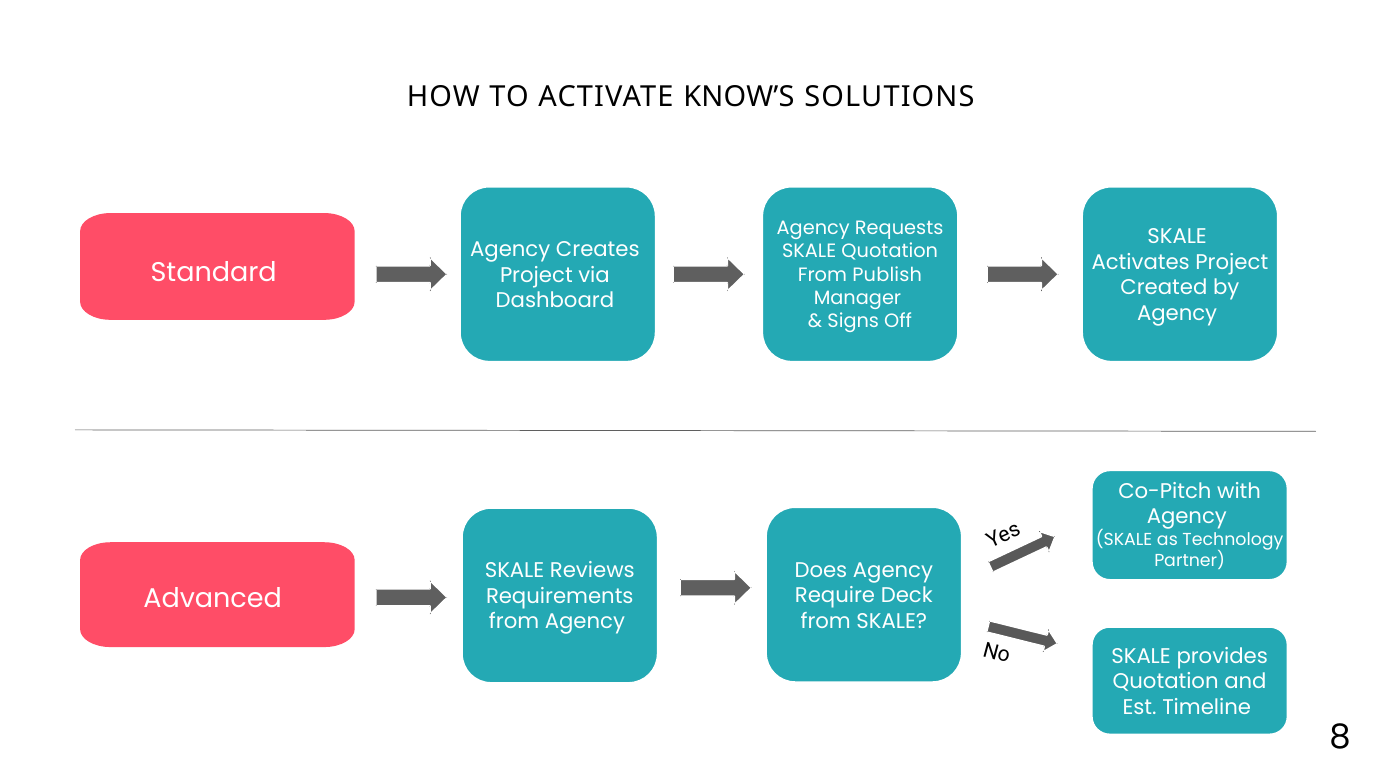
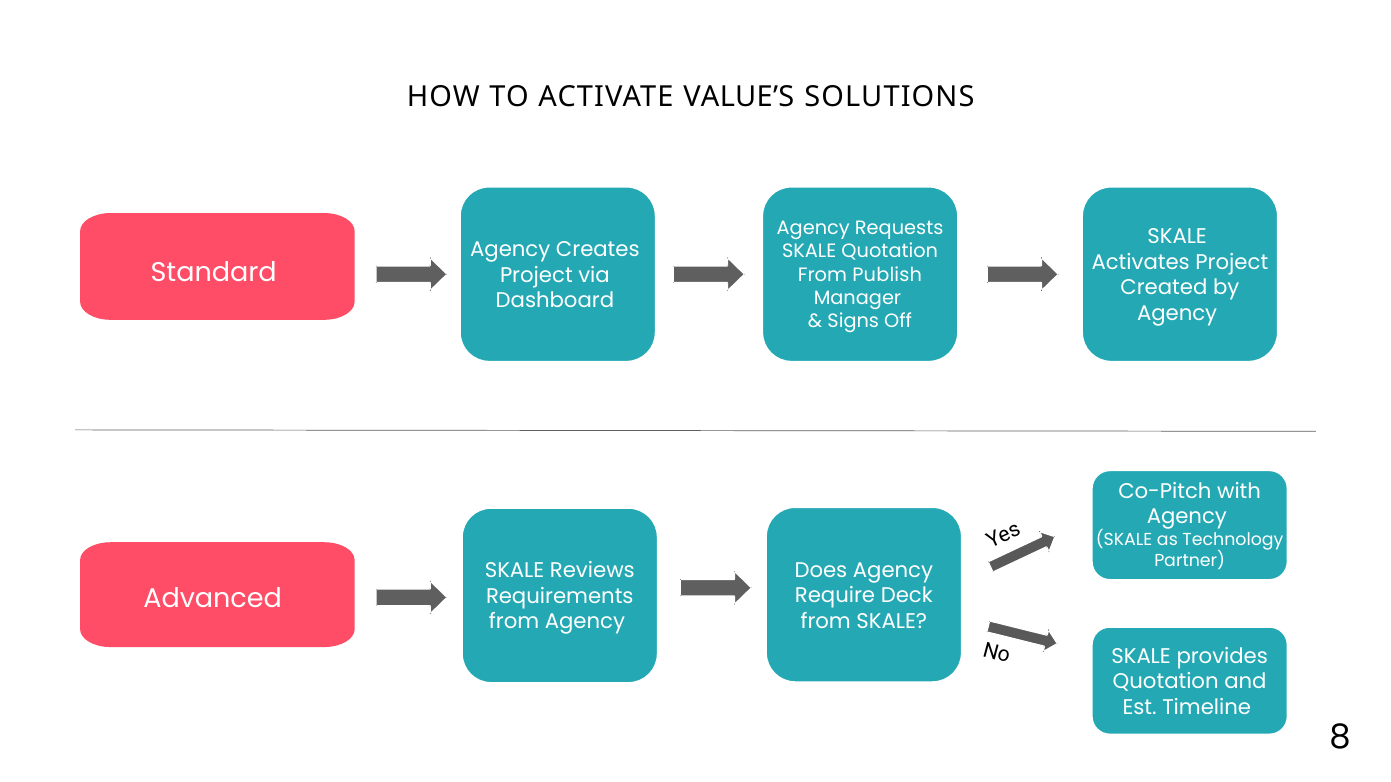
KNOW’S: KNOW’S -> VALUE’S (739, 97)
